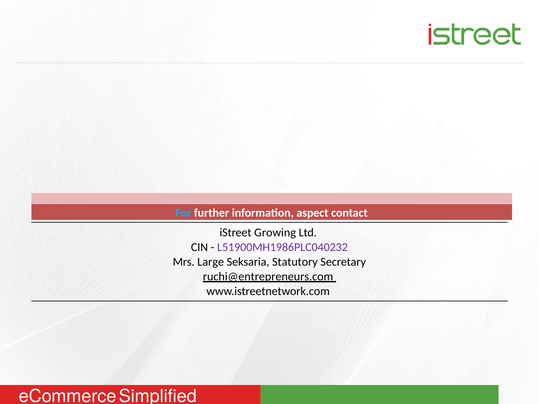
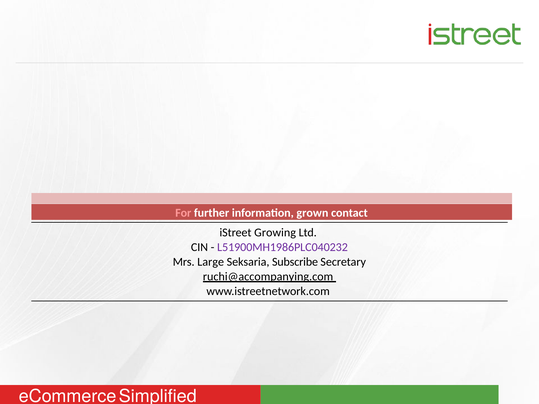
For colour: light blue -> pink (183, 213)
aspect: aspect -> grown (312, 213)
Statutory: Statutory -> Subscribe (295, 262)
ruchi@entrepreneurs.com: ruchi@entrepreneurs.com -> ruchi@accompanying.com (268, 277)
